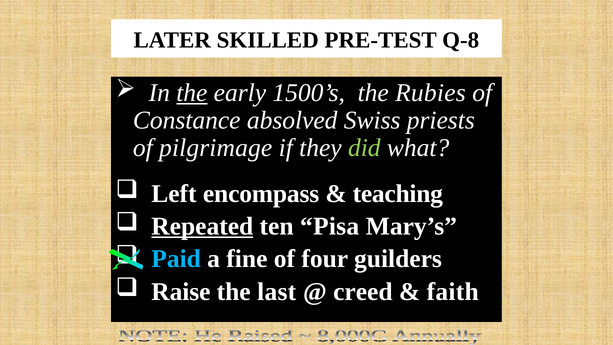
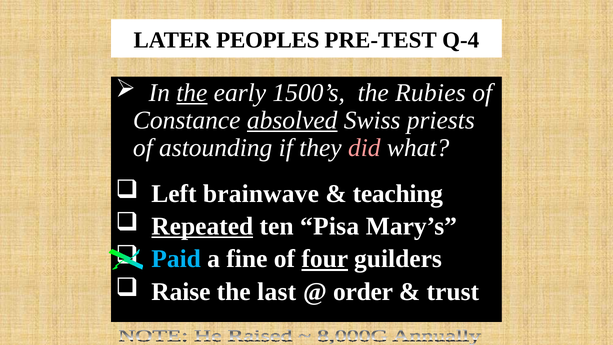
SKILLED: SKILLED -> PEOPLES (268, 40)
Q-8: Q-8 -> Q-4 (461, 40)
absolved underline: none -> present (292, 120)
pilgrimage: pilgrimage -> astounding (216, 148)
did colour: light green -> pink (364, 148)
encompass: encompass -> brainwave (261, 193)
four underline: none -> present (325, 259)
creed: creed -> order (363, 292)
faith: faith -> trust (453, 292)
